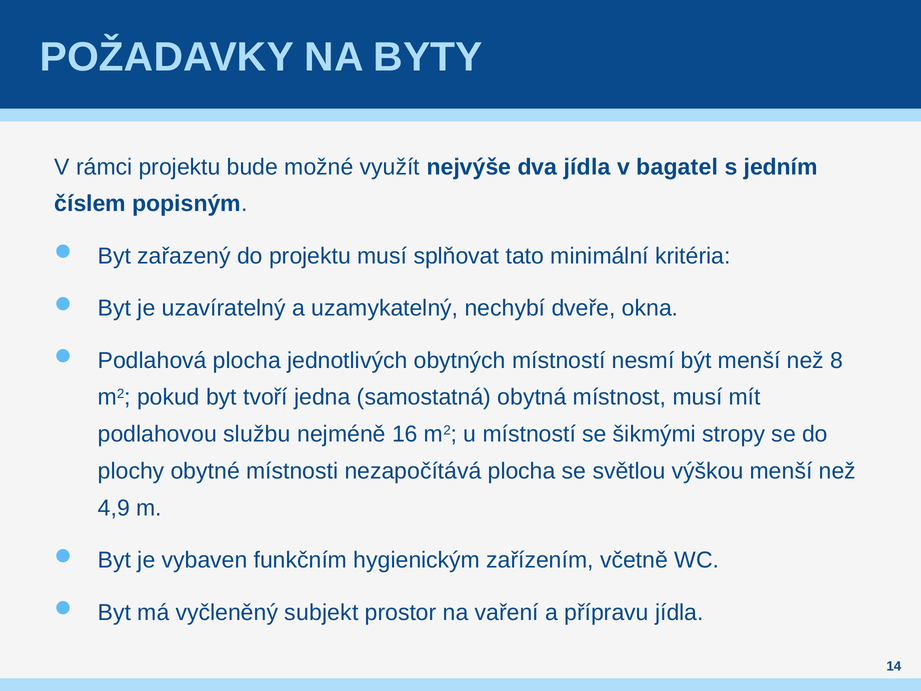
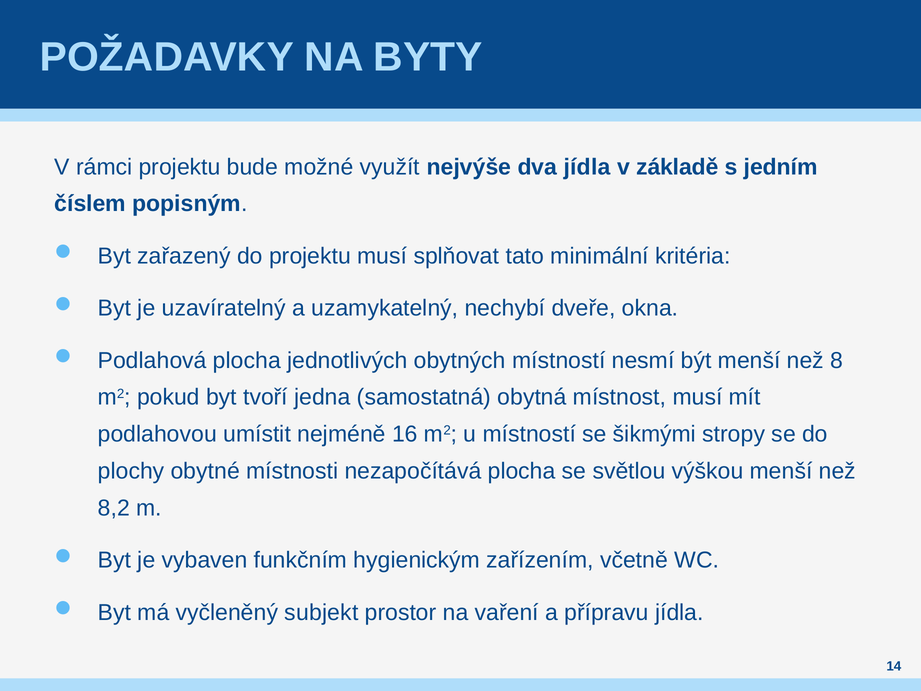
bagatel: bagatel -> základě (677, 167)
službu: službu -> umístit (257, 434)
4,9: 4,9 -> 8,2 (114, 508)
